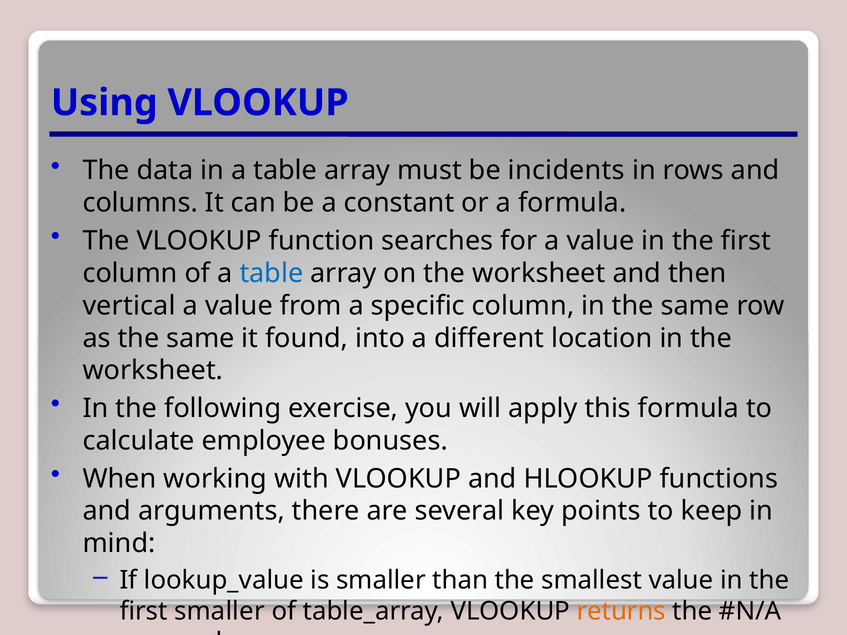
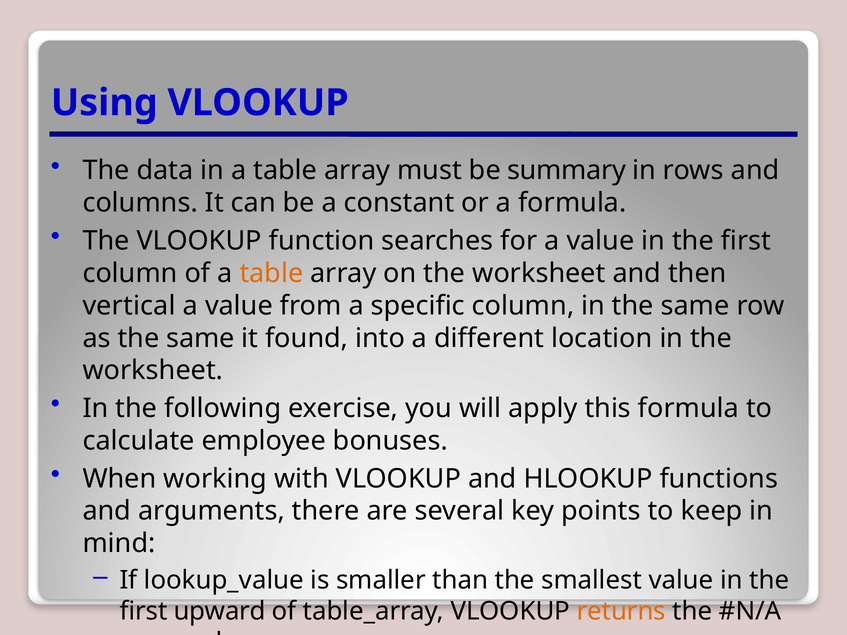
incidents: incidents -> summary (567, 171)
table colour: blue -> orange (271, 273)
first smaller: smaller -> upward (220, 612)
